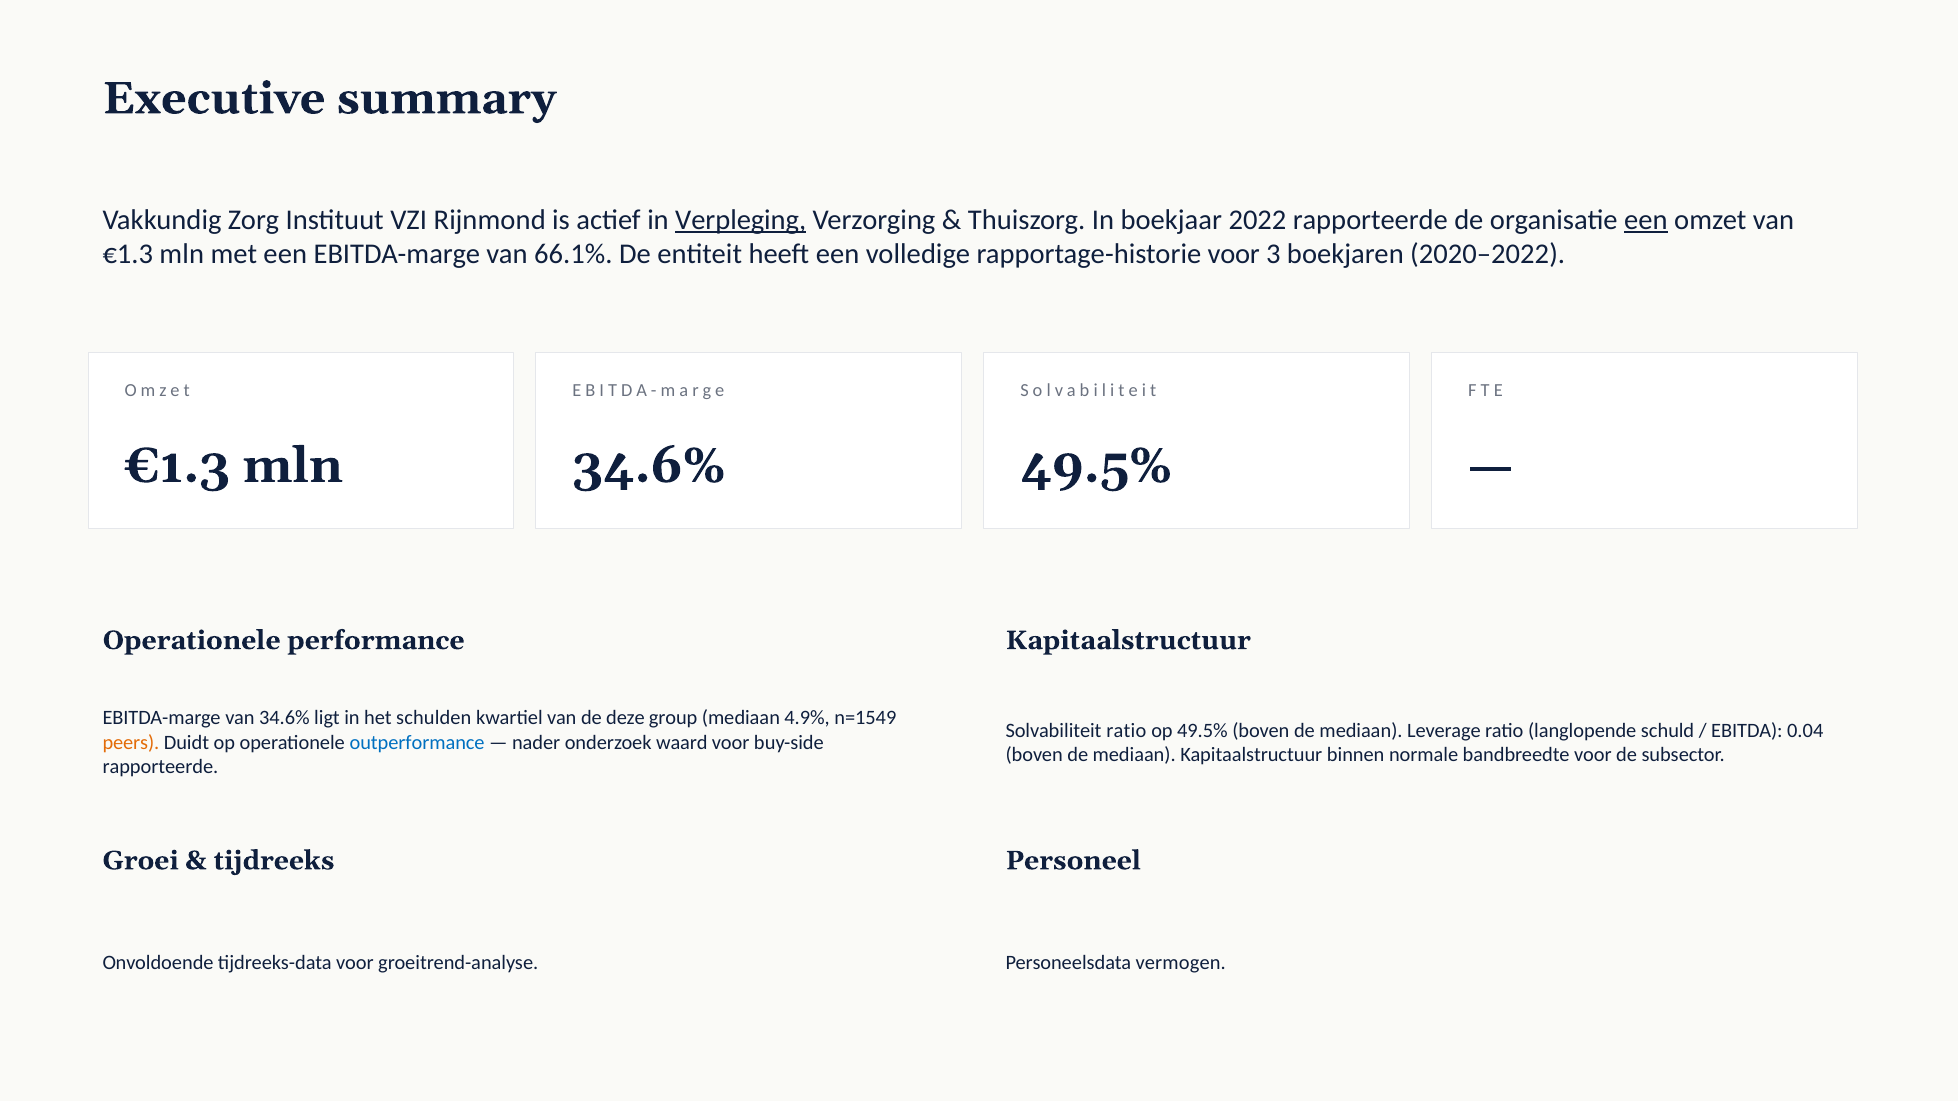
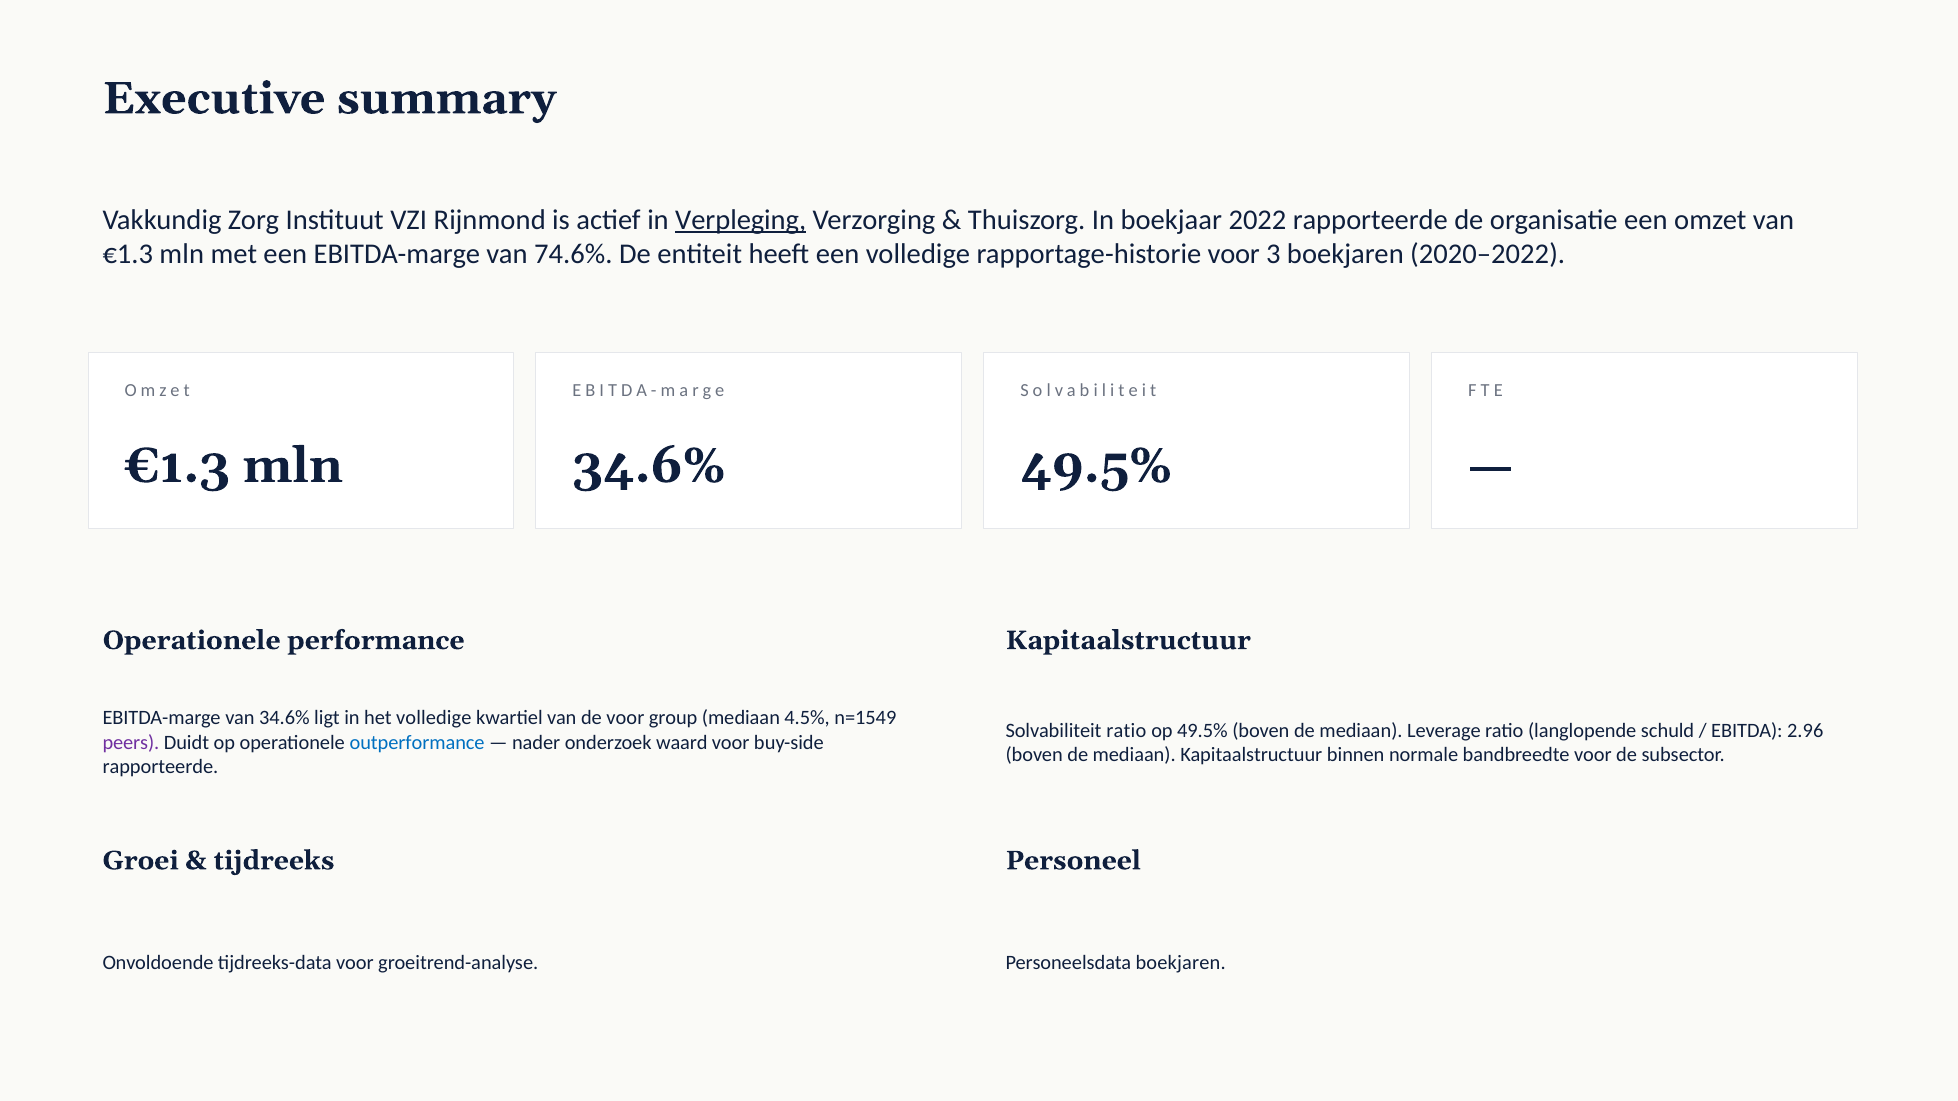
een underline: present -> none (1646, 220)
66.1%: 66.1% -> 74.6% (573, 254)
het schulden: schulden -> volledige (434, 718)
de deze: deze -> voor (625, 718)
4.9%: 4.9% -> 4.5% (807, 718)
0.04: 0.04 -> 2.96 (1805, 731)
peers colour: orange -> purple (131, 743)
Personeelsdata vermogen: vermogen -> boekjaren (1181, 963)
